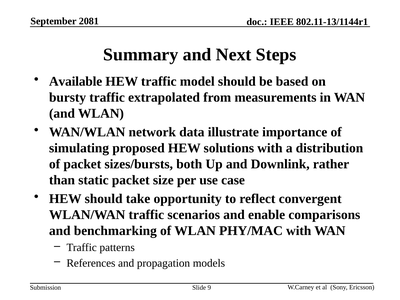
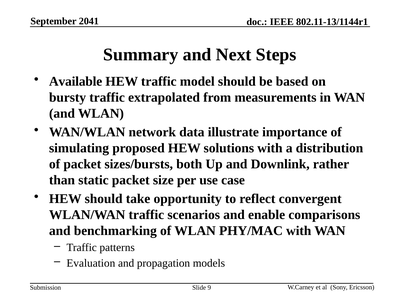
2081: 2081 -> 2041 (89, 21)
References: References -> Evaluation (91, 263)
